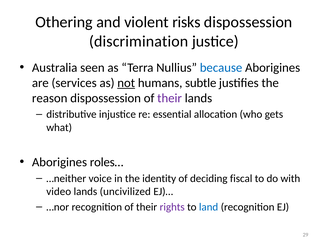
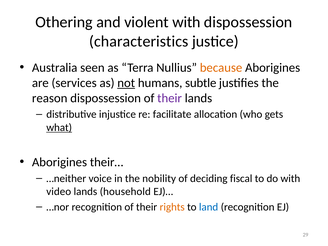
violent risks: risks -> with (186, 22)
discrimination: discrimination -> characteristics (139, 41)
because colour: blue -> orange (221, 68)
essential: essential -> facilitate (172, 114)
what underline: none -> present (59, 128)
roles…: roles… -> their… (107, 162)
identity: identity -> nobility (159, 178)
uncivilized: uncivilized -> household (125, 192)
rights colour: purple -> orange (172, 207)
